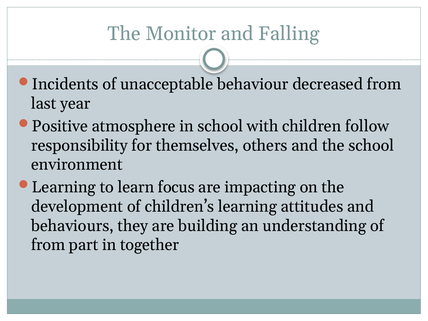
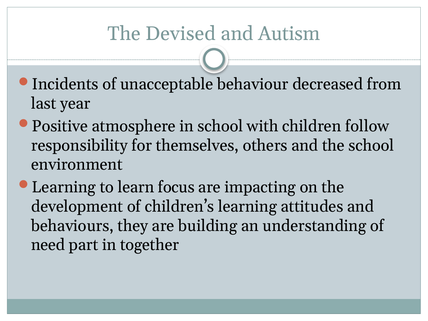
Monitor: Monitor -> Devised (181, 34)
Falling: Falling -> Autism (289, 34)
from: from -> need (48, 245)
